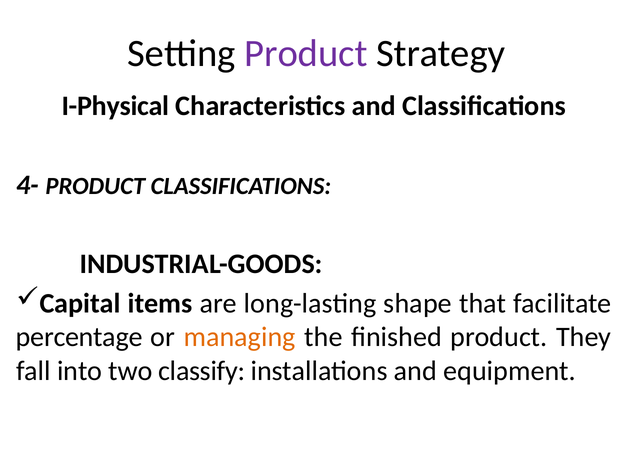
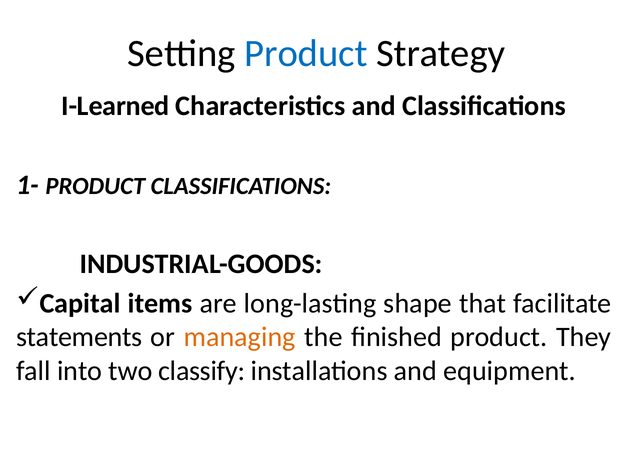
Product colour: purple -> blue (306, 54)
I-Physical: I-Physical -> I-Learned (115, 106)
4-: 4- -> 1- (28, 185)
percentage: percentage -> statements (79, 337)
